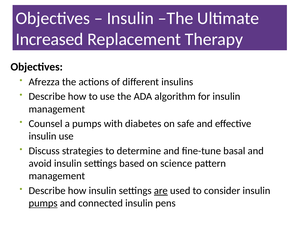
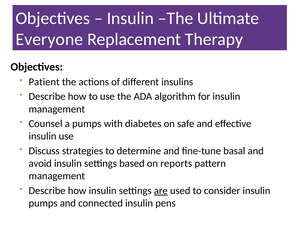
Increased: Increased -> Everyone (49, 39)
Afrezza: Afrezza -> Patient (44, 82)
science: science -> reports (176, 164)
pumps underline: present -> none (43, 204)
